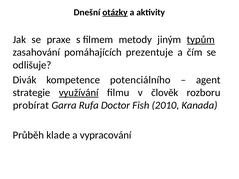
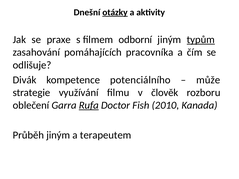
metody: metody -> odborní (135, 40)
prezentuje: prezentuje -> pracovníka (150, 52)
agent: agent -> může (208, 80)
využívání underline: present -> none (79, 93)
probírat: probírat -> oblečení (31, 105)
Rufa underline: none -> present (89, 105)
Průběh klade: klade -> jiným (58, 135)
vypracování: vypracování -> terapeutem (106, 135)
